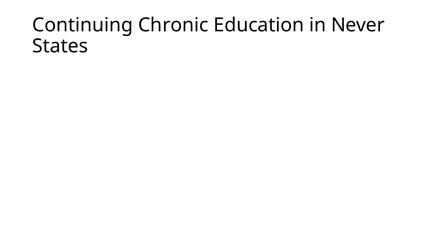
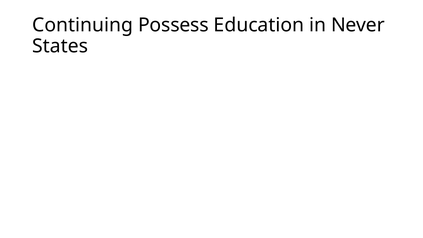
Chronic: Chronic -> Possess (173, 25)
